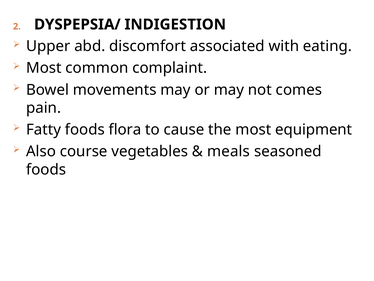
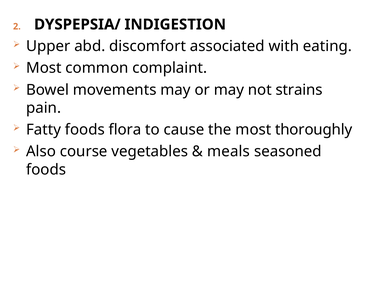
comes: comes -> strains (299, 90)
equipment: equipment -> thoroughly (314, 129)
